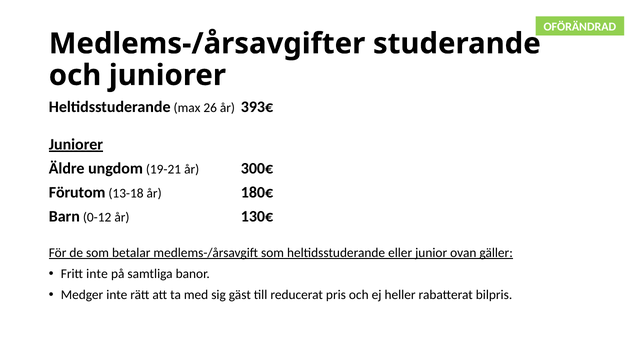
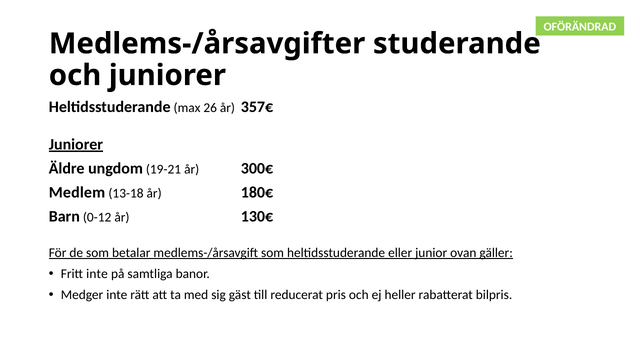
393€: 393€ -> 357€ (257, 107)
Förutom: Förutom -> Medlem (77, 192)
